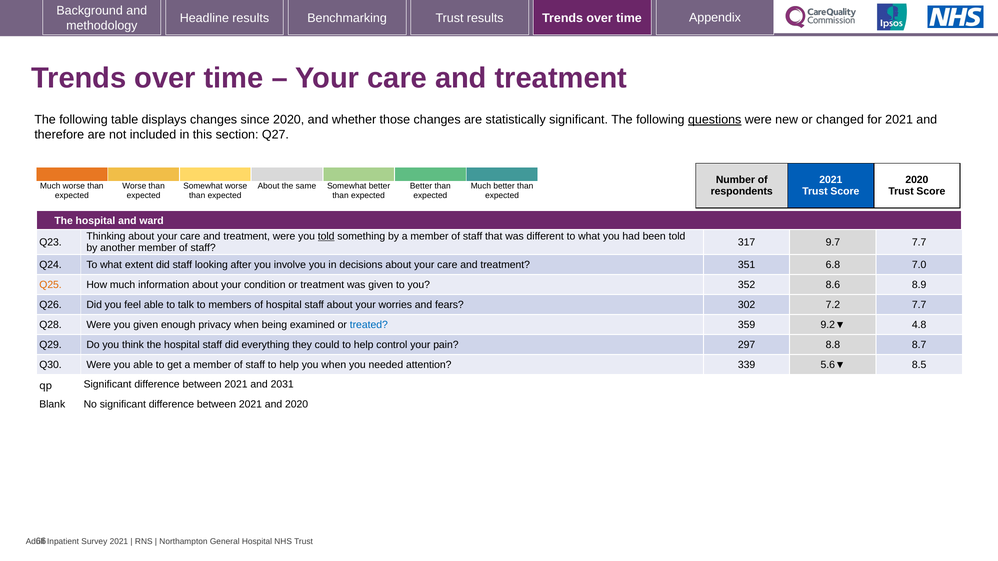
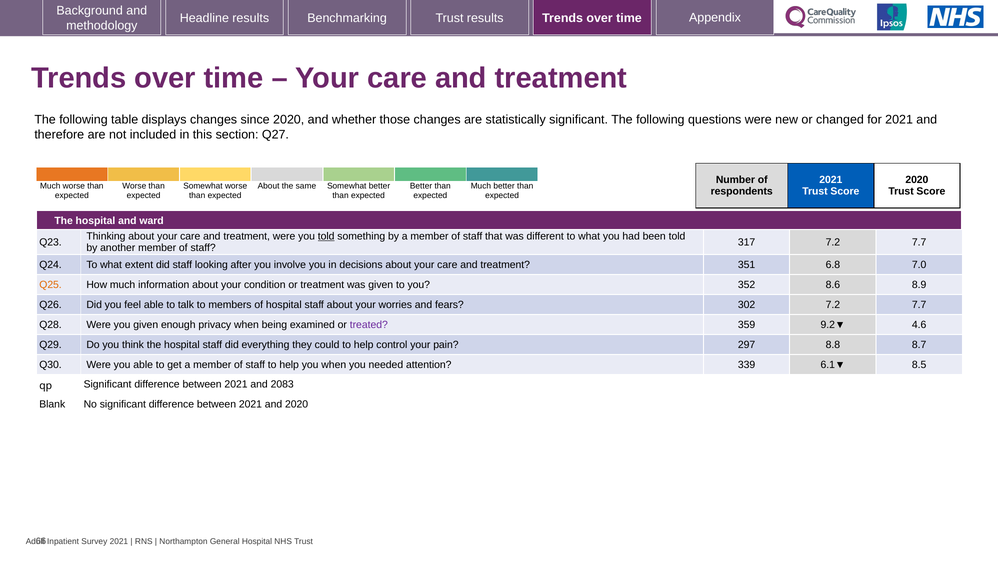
questions underline: present -> none (715, 120)
317 9.7: 9.7 -> 7.2 (833, 242)
treated colour: blue -> purple (369, 325)
4.8: 4.8 -> 4.6 (919, 325)
5.6▼: 5.6▼ -> 6.1▼ (833, 365)
2031: 2031 -> 2083 (282, 385)
